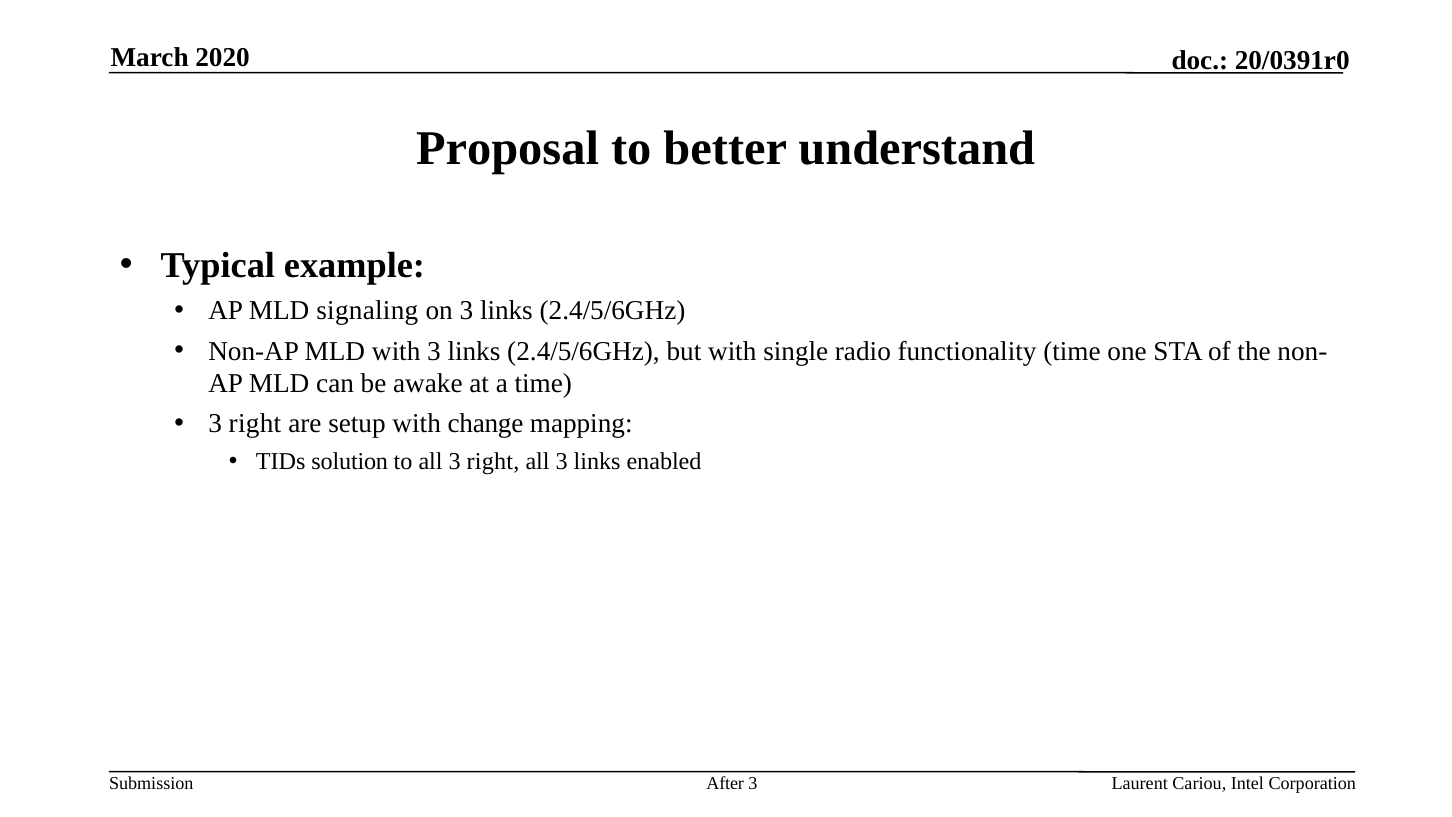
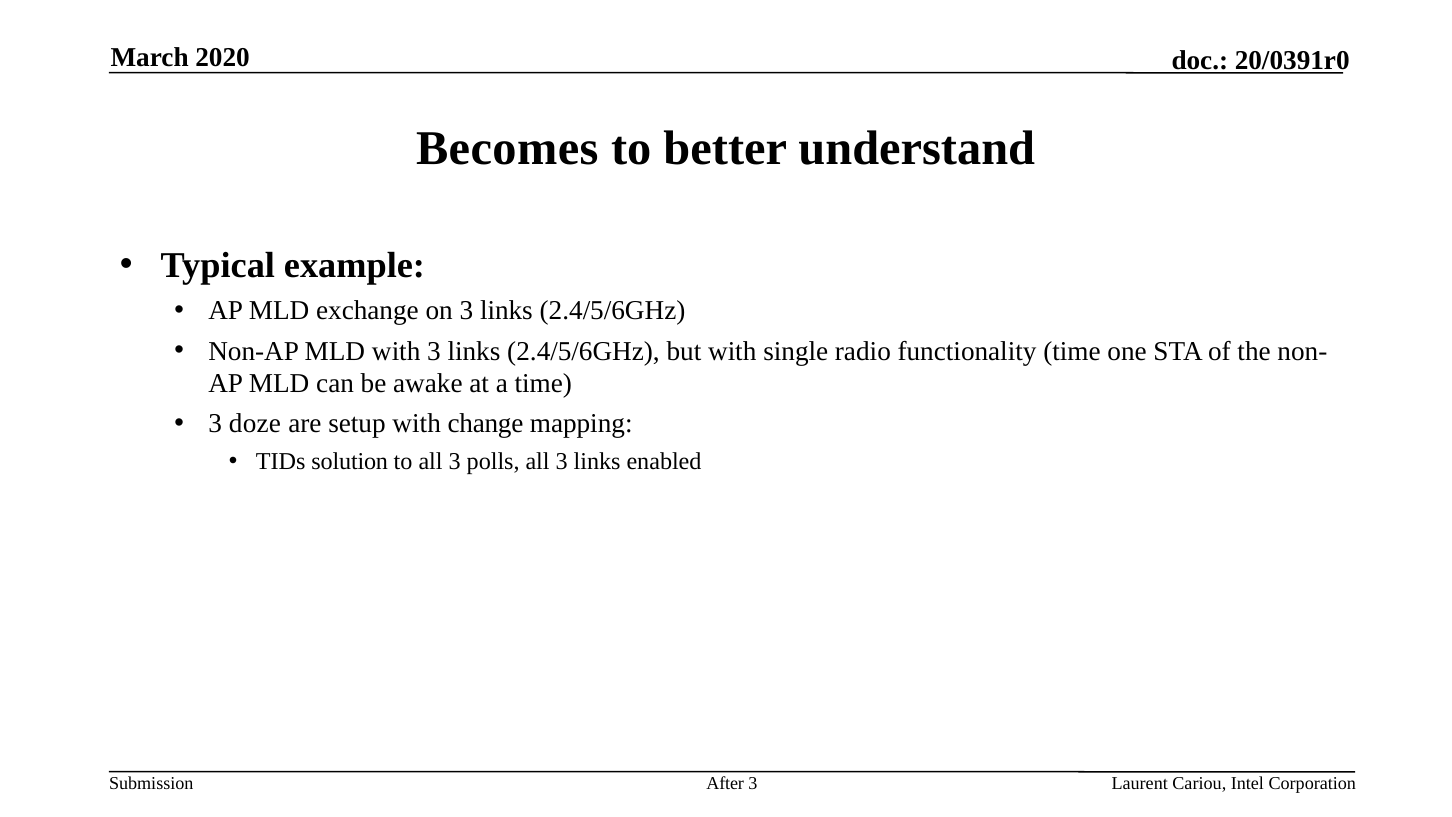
Proposal: Proposal -> Becomes (507, 148)
signaling: signaling -> exchange (367, 311)
right: right -> doze (255, 424)
all 3 right: right -> polls (493, 461)
